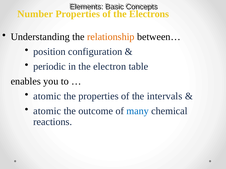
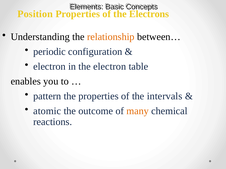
Number: Number -> Position (35, 14)
position: position -> periodic (49, 52)
periodic: periodic -> electron (49, 67)
atomic: atomic -> pattern (47, 96)
many colour: blue -> orange (138, 111)
